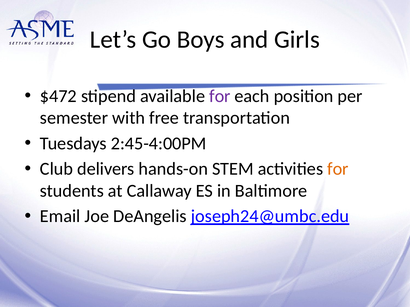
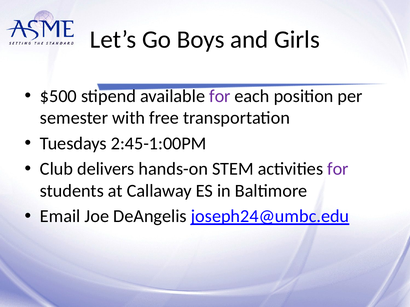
$472: $472 -> $500 (58, 96)
2:45-4:00PM: 2:45-4:00PM -> 2:45-1:00PM (159, 144)
for colour: orange -> purple (338, 169)
